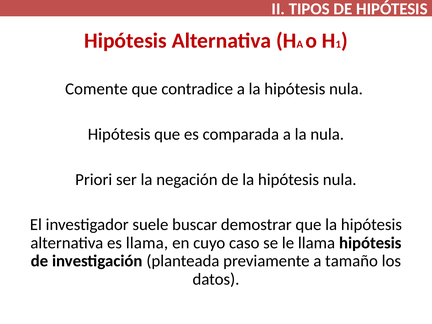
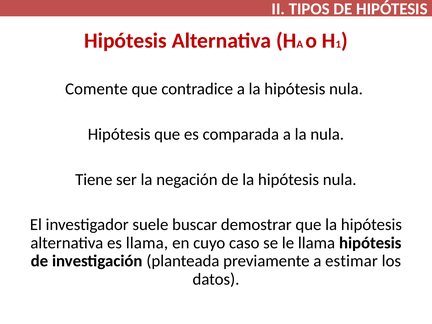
Priori: Priori -> Tiene (94, 179)
tamaño: tamaño -> estimar (351, 261)
